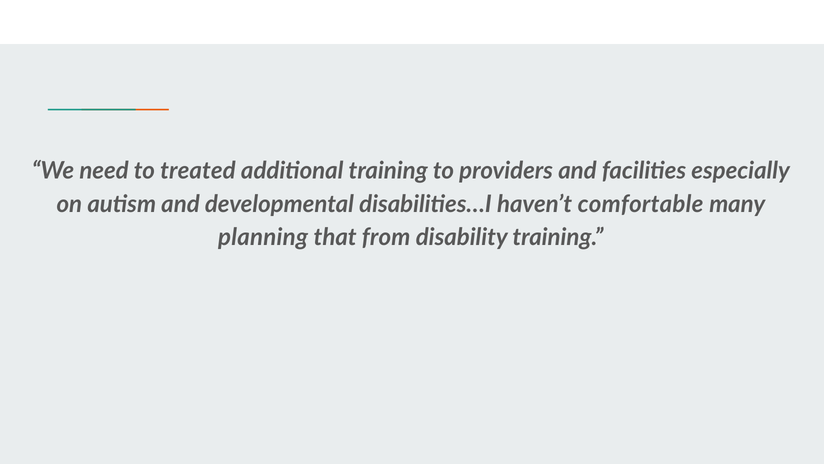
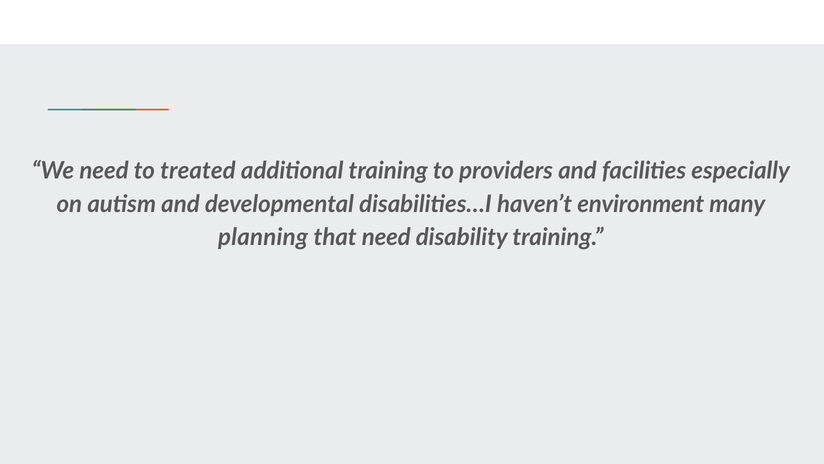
comfortable: comfortable -> environment (641, 204)
that from: from -> need (386, 237)
